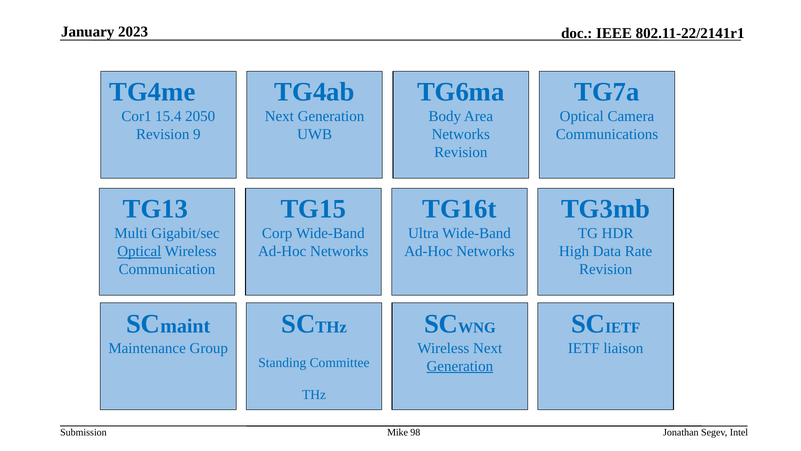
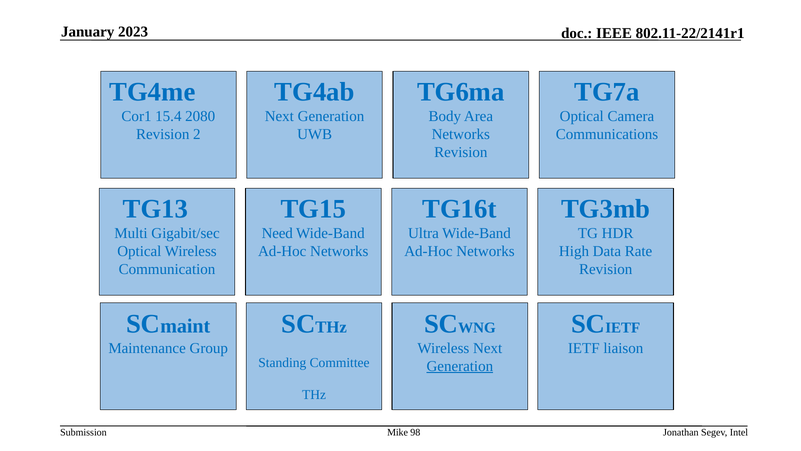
2050: 2050 -> 2080 (200, 116)
9: 9 -> 2 (197, 134)
Corp: Corp -> Need (277, 233)
Optical underline: present -> none (139, 251)
